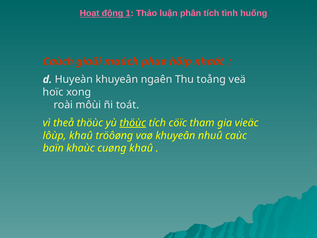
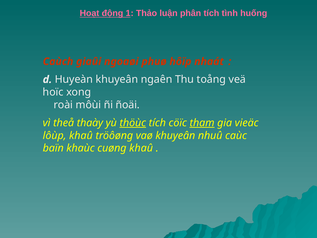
maùch: maùch -> ngoaøi (121, 61)
toát: toát -> ñoäi (128, 105)
theå thöùc: thöùc -> thaày (90, 123)
tham underline: none -> present (202, 123)
